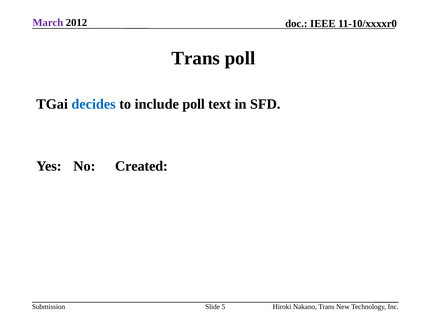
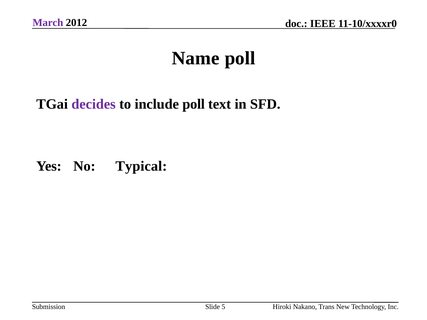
Trans: Trans -> Name (196, 58)
decides colour: blue -> purple (94, 104)
Created: Created -> Typical (141, 166)
